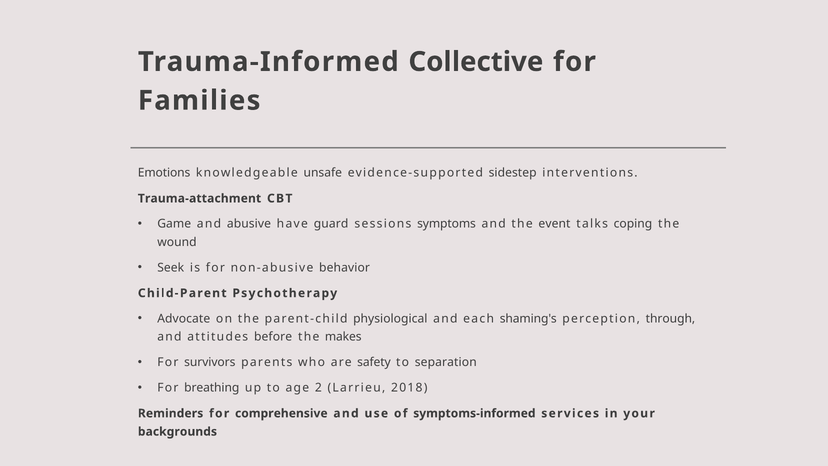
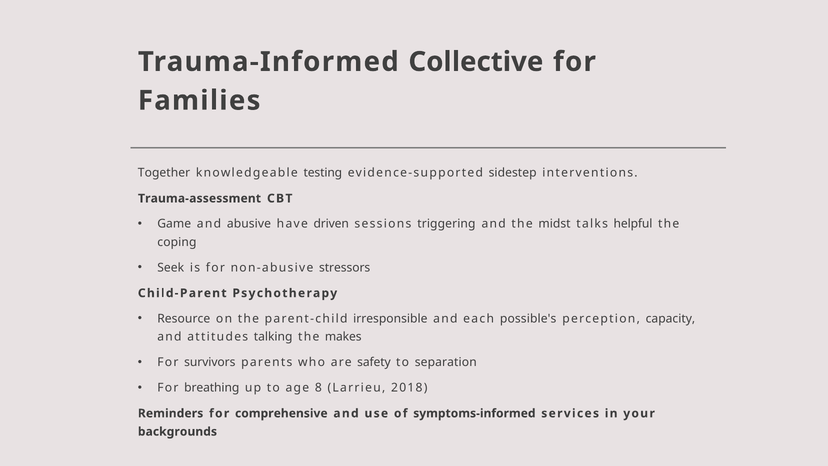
Emotions: Emotions -> Together (164, 173)
unsafe: unsafe -> testing (323, 173)
Trauma-attachment: Trauma-attachment -> Trauma-assessment (200, 198)
guard: guard -> driven (331, 224)
symptoms: symptoms -> triggering (446, 224)
event: event -> midst (555, 224)
coping: coping -> helpful (633, 224)
wound: wound -> coping (177, 242)
behavior: behavior -> stressors (345, 268)
Advocate: Advocate -> Resource (184, 318)
physiological: physiological -> irresponsible (390, 318)
shaming's: shaming's -> possible's (528, 318)
through: through -> capacity (670, 318)
before: before -> talking (273, 337)
2: 2 -> 8 (318, 388)
